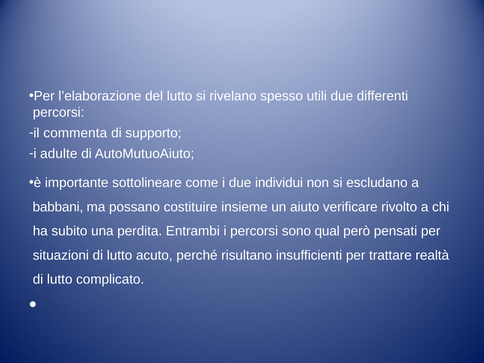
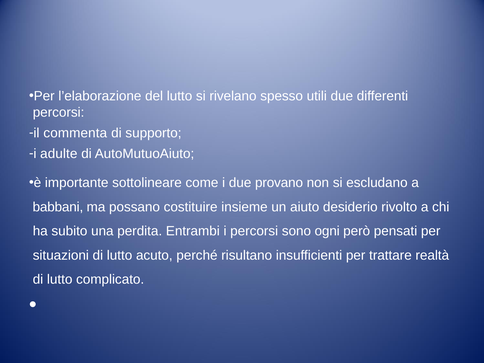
individui: individui -> provano (279, 183)
verificare: verificare -> desiderio (350, 207)
qual: qual -> ogni (327, 231)
